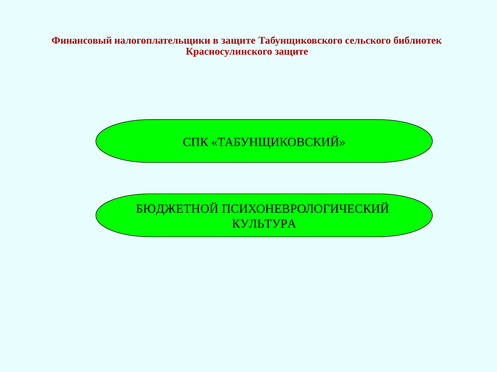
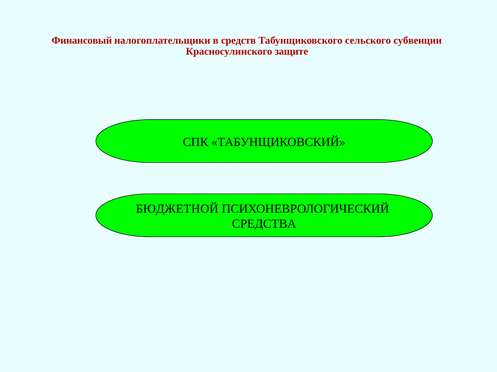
в защите: защите -> средств (238, 40)
библиотек: библиотек -> субвенции (418, 40)
КУЛЬТУРА: КУЛЬТУРА -> СРЕДСТВА (264, 224)
